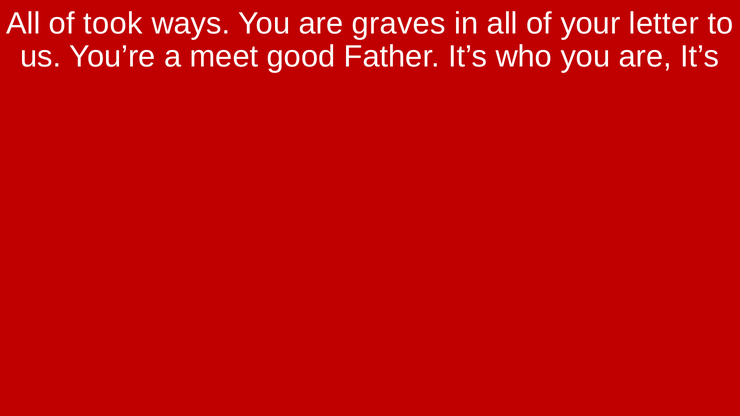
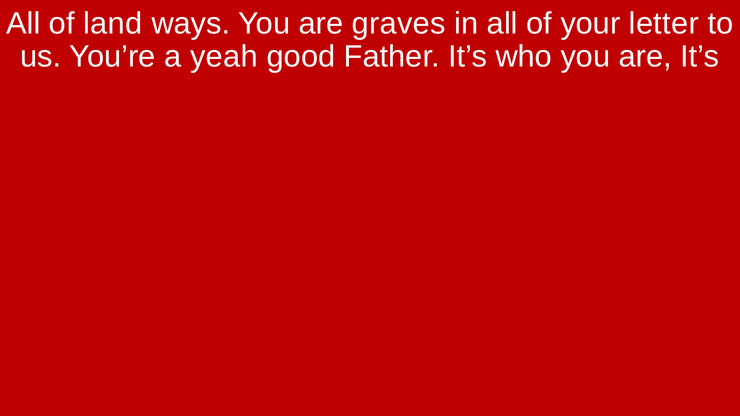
took: took -> land (113, 23)
meet: meet -> yeah (224, 57)
